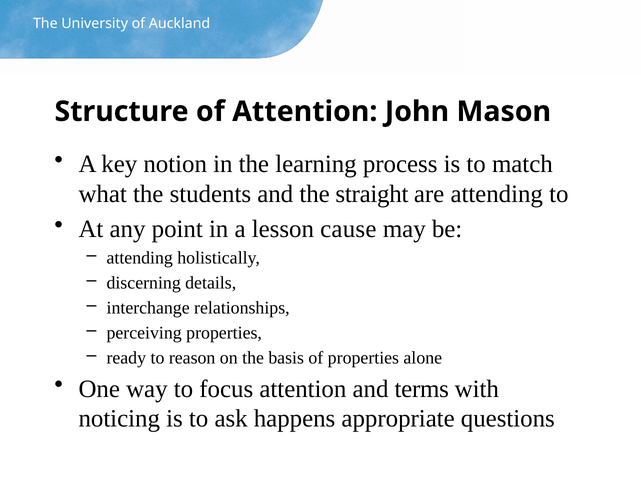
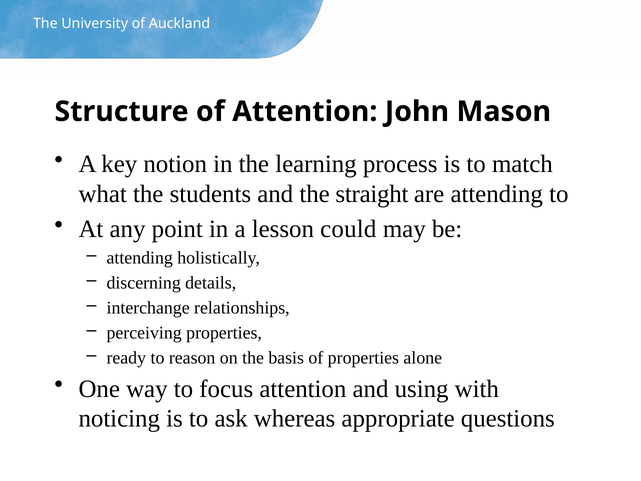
cause: cause -> could (348, 229)
terms: terms -> using (422, 389)
happens: happens -> whereas (295, 419)
